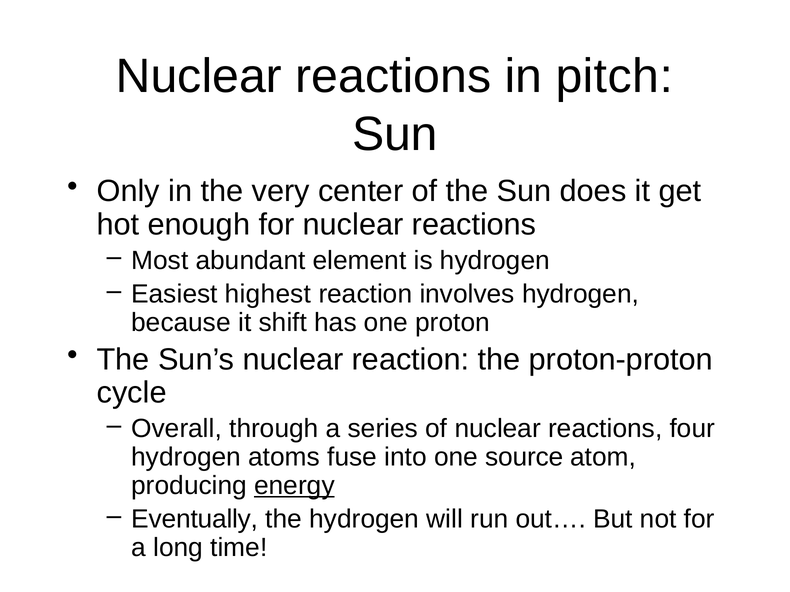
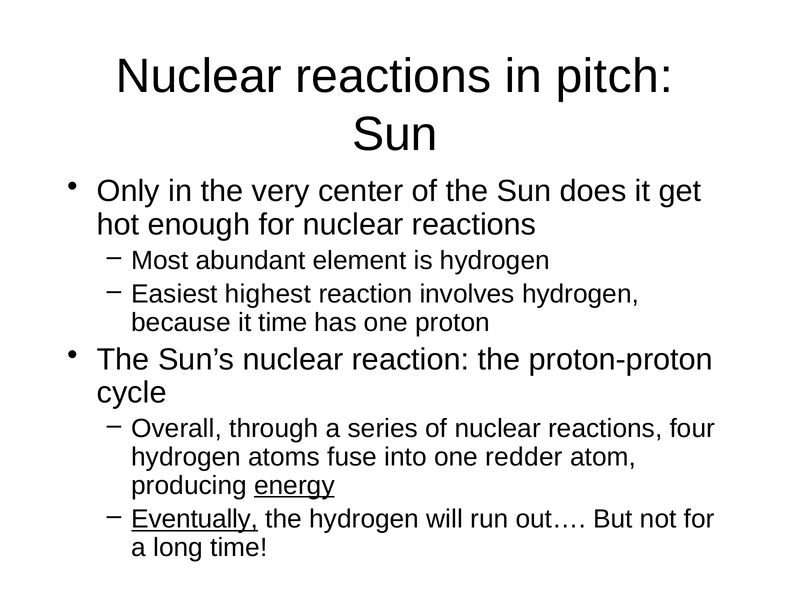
it shift: shift -> time (283, 323)
source: source -> redder (524, 458)
Eventually underline: none -> present (195, 520)
